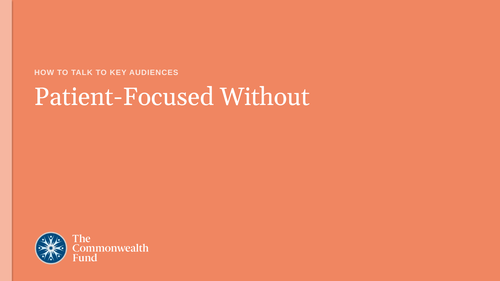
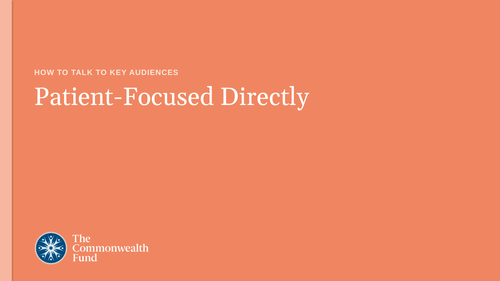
Without: Without -> Directly (265, 97)
